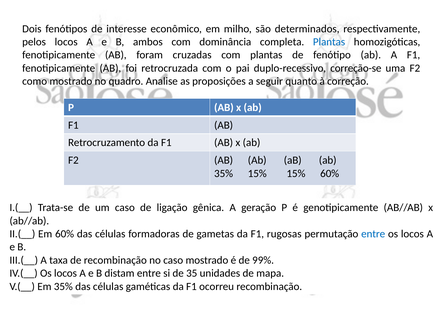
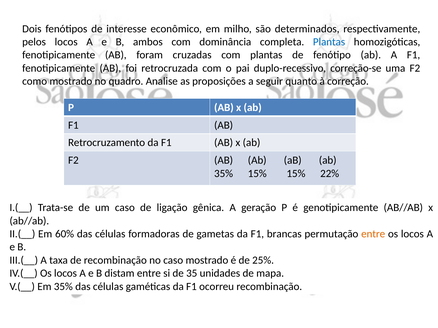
15% 60%: 60% -> 22% (330, 174)
rugosas: rugosas -> brancas (284, 234)
entre colour: blue -> orange (373, 234)
99%: 99% -> 25% (263, 261)
